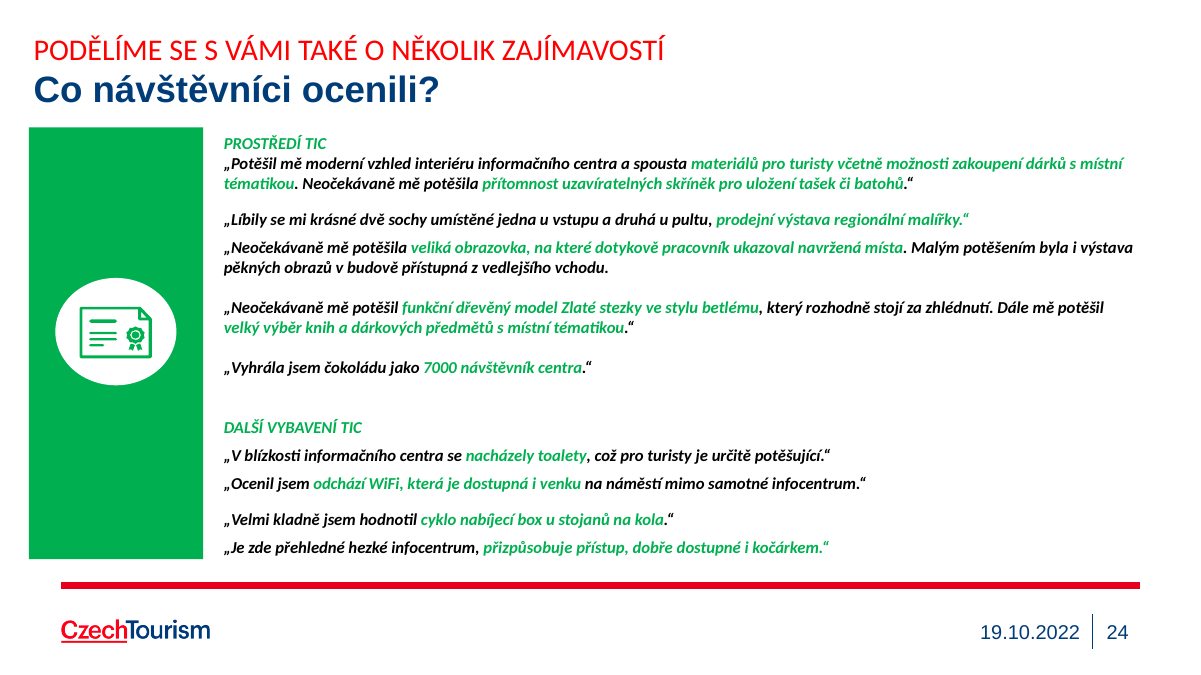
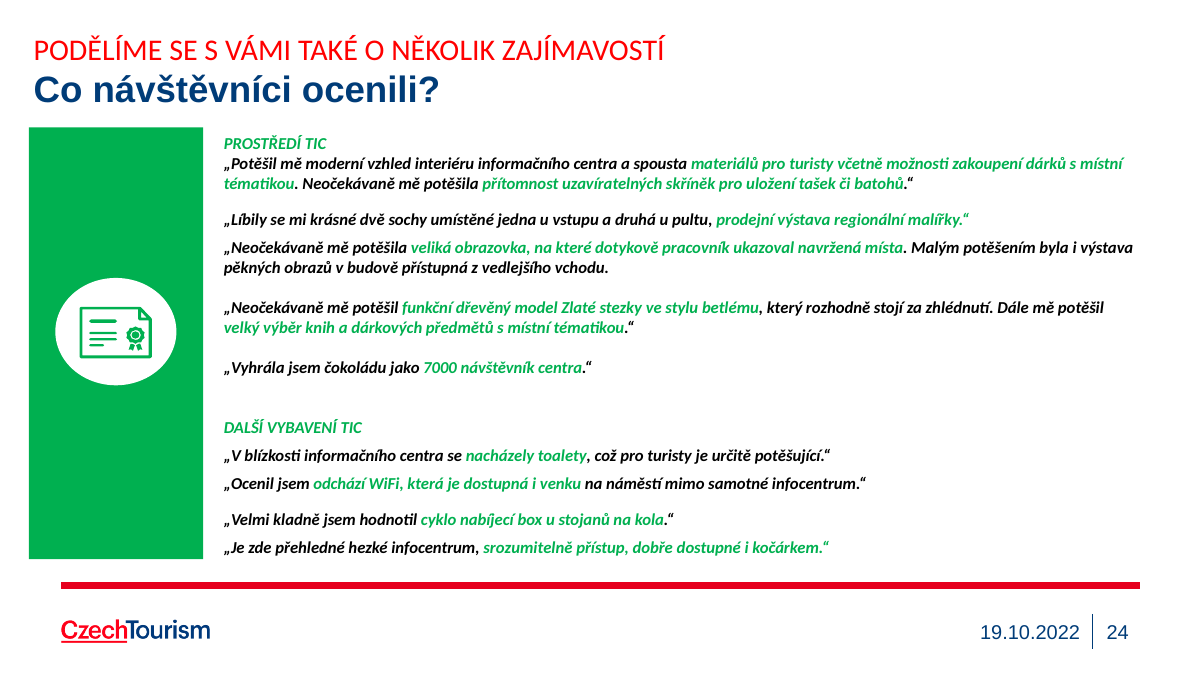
přizpůsobuje: přizpůsobuje -> srozumitelně (528, 549)
